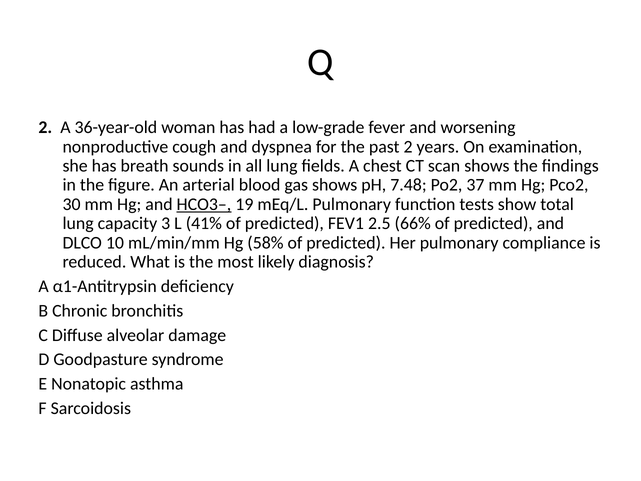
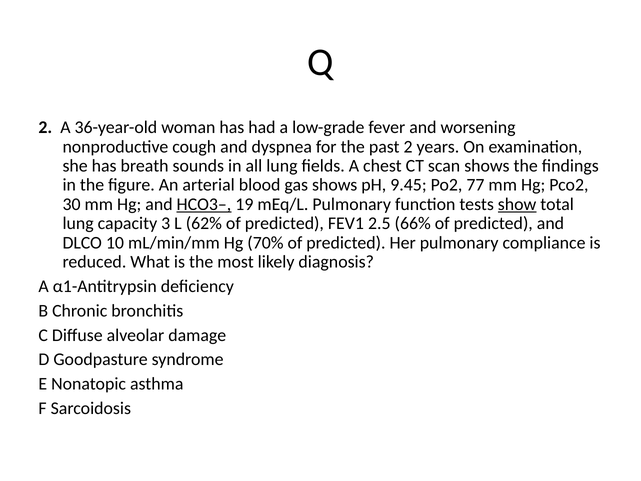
7.48: 7.48 -> 9.45 (408, 185)
37: 37 -> 77 (475, 185)
show underline: none -> present (517, 204)
41%: 41% -> 62% (204, 223)
58%: 58% -> 70% (265, 243)
